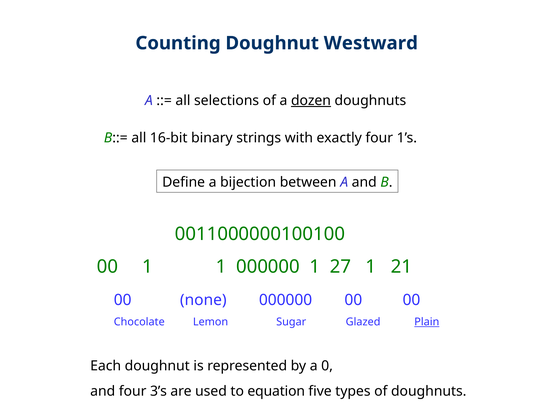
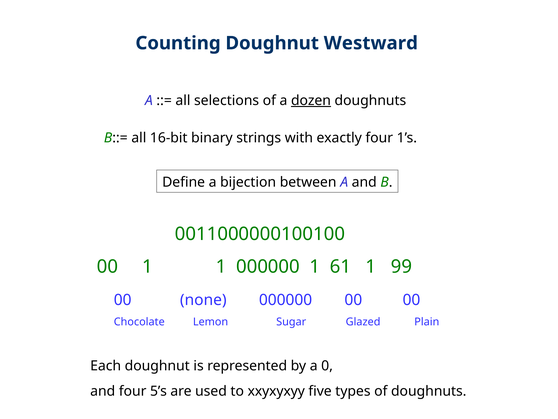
27: 27 -> 61 (341, 266)
21: 21 -> 99 (401, 266)
Plain underline: present -> none (427, 322)
3’s: 3’s -> 5’s (158, 391)
equation: equation -> xxyxyxyy (276, 391)
